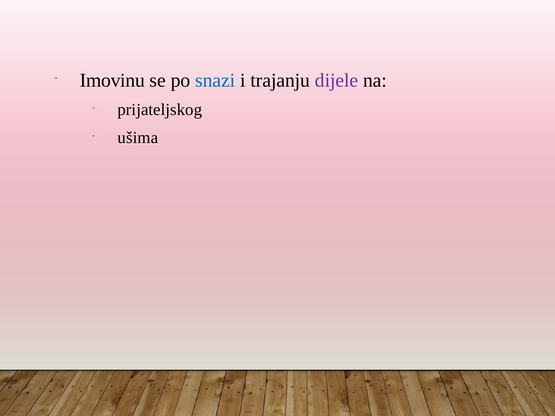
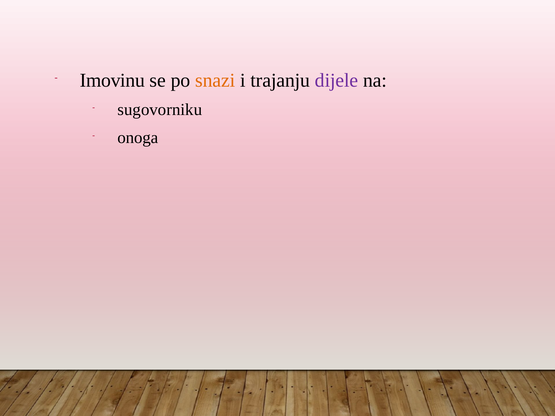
snazi colour: blue -> orange (215, 80)
prijateljskog: prijateljskog -> sugovorniku (160, 110)
ušima: ušima -> onoga (138, 138)
